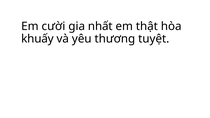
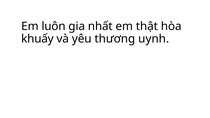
cười: cười -> luôn (54, 26)
tuyệt: tuyệt -> uynh (154, 39)
